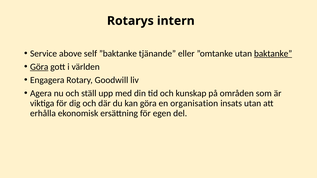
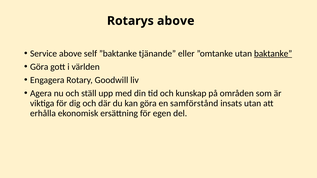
Rotarys intern: intern -> above (176, 21)
Göra underline: present -> none (39, 67)
organisation: organisation -> samförstånd (194, 103)
